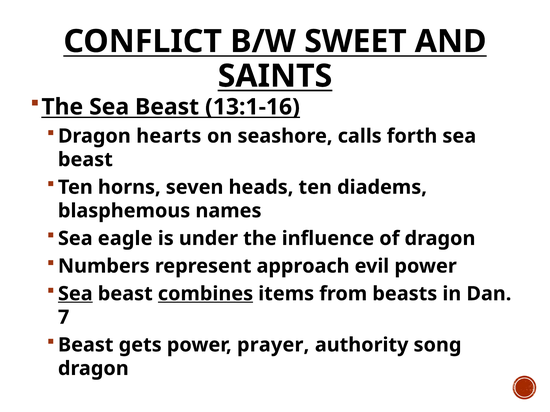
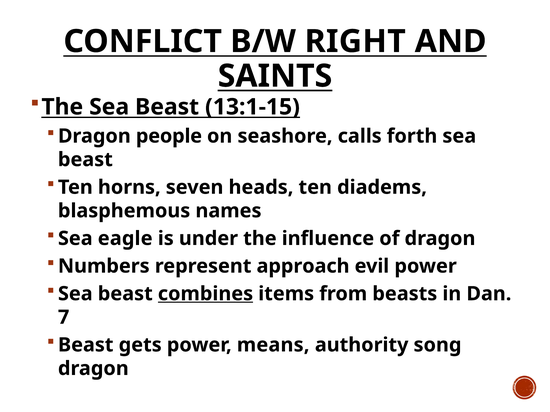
SWEET: SWEET -> RIGHT (355, 41)
13:1-16: 13:1-16 -> 13:1-15 (252, 107)
hearts: hearts -> people (169, 136)
Sea underline: present -> none (75, 294)
prayer: prayer -> means (273, 345)
